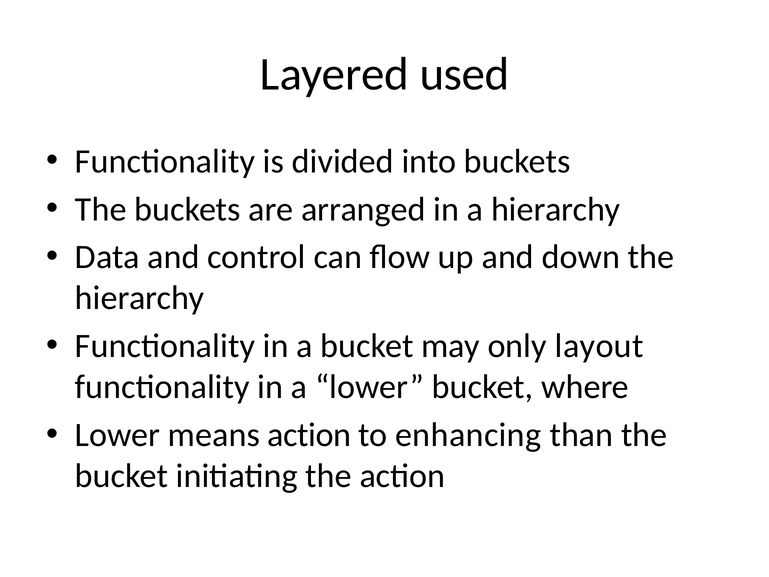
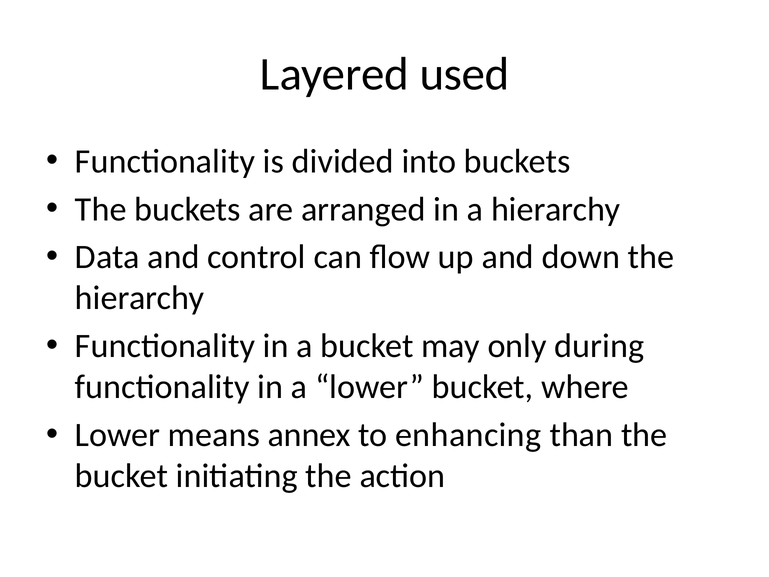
layout: layout -> during (599, 346)
means action: action -> annex (309, 435)
